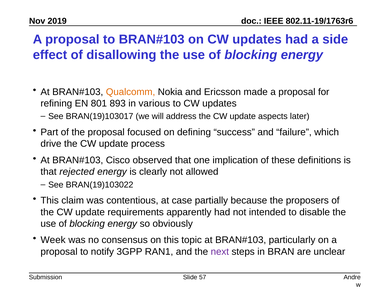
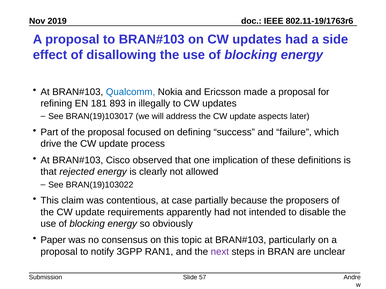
Qualcomm colour: orange -> blue (131, 92)
801: 801 -> 181 (99, 104)
various: various -> illegally (154, 104)
Week: Week -> Paper (53, 240)
